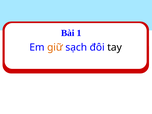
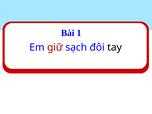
giữ colour: orange -> red (55, 47)
